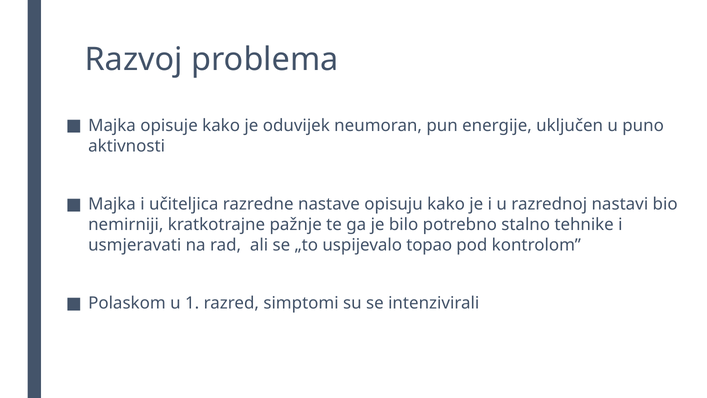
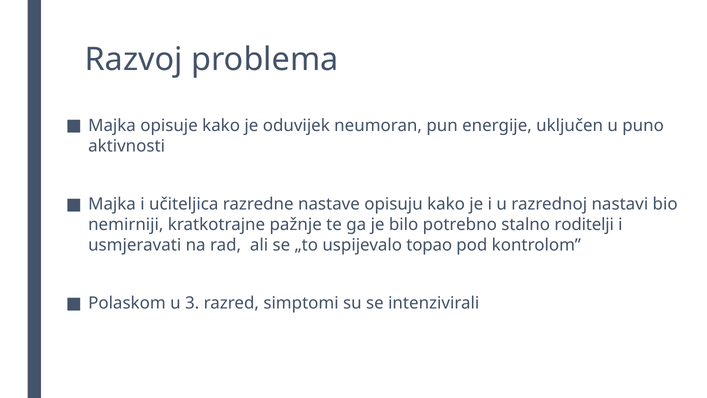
tehnike: tehnike -> roditelji (584, 224)
1: 1 -> 3 (192, 303)
